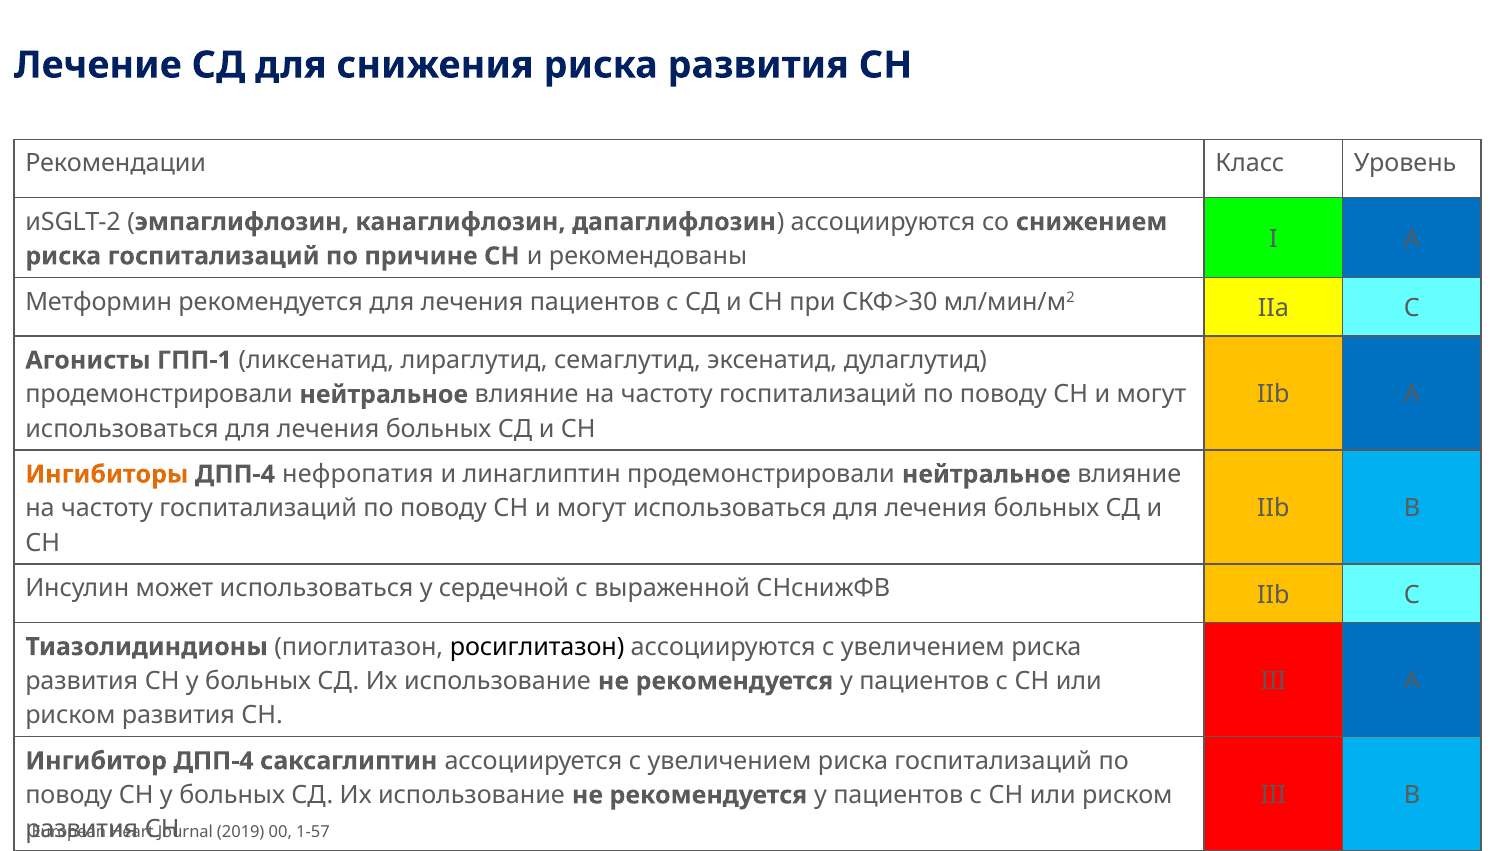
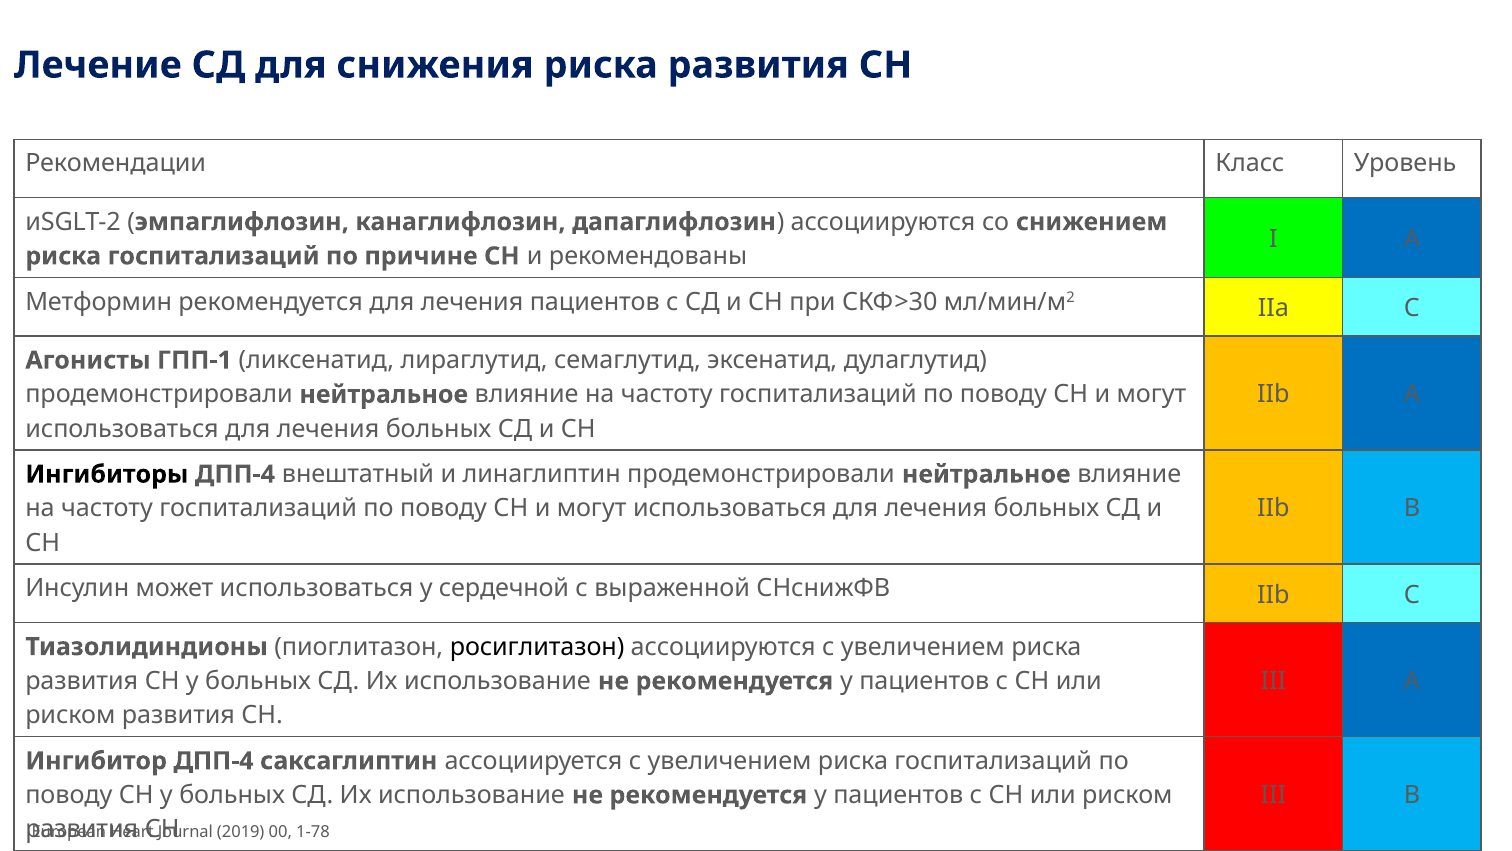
Ингибиторы colour: orange -> black (107, 474)
нефропатия: нефропатия -> внештатный (358, 474)
1-57: 1-57 -> 1-78 (313, 831)
